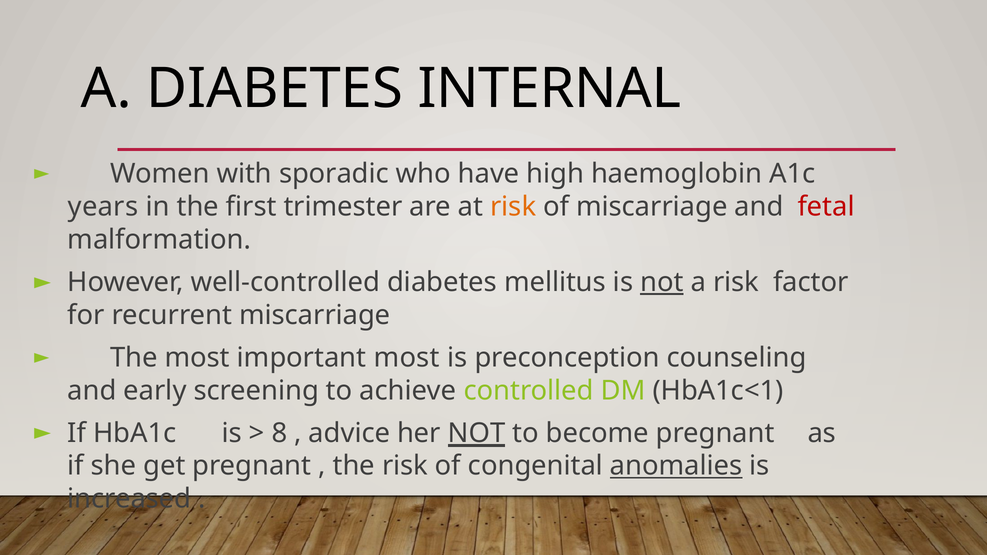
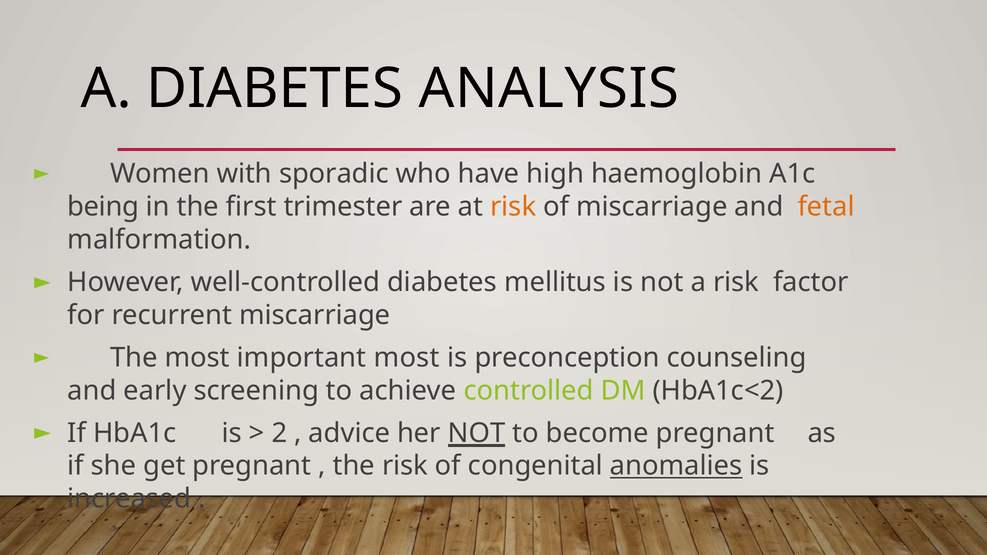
INTERNAL: INTERNAL -> ANALYSIS (549, 89)
years: years -> being (103, 207)
fetal colour: red -> orange (826, 207)
not underline: present -> none (662, 282)
HbA1c<1: HbA1c<1 -> HbA1c<2 (718, 391)
8: 8 -> 2 (279, 433)
